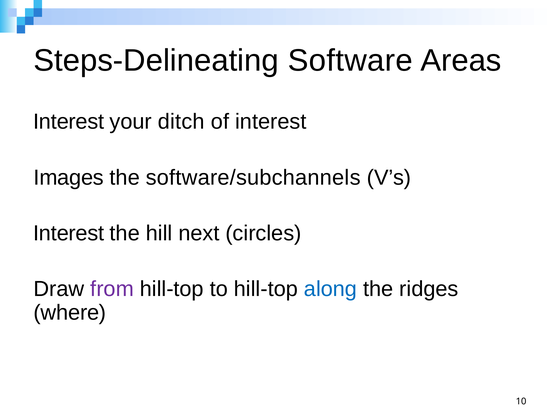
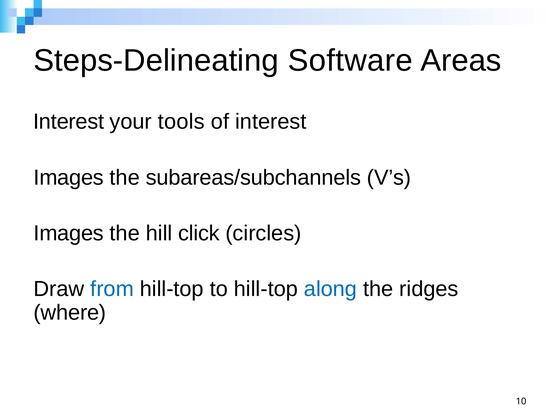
ditch: ditch -> tools (181, 122)
software/subchannels: software/subchannels -> subareas/subchannels (253, 178)
Interest: Interest -> Images (69, 233)
next: next -> click (199, 233)
from colour: purple -> blue (112, 289)
